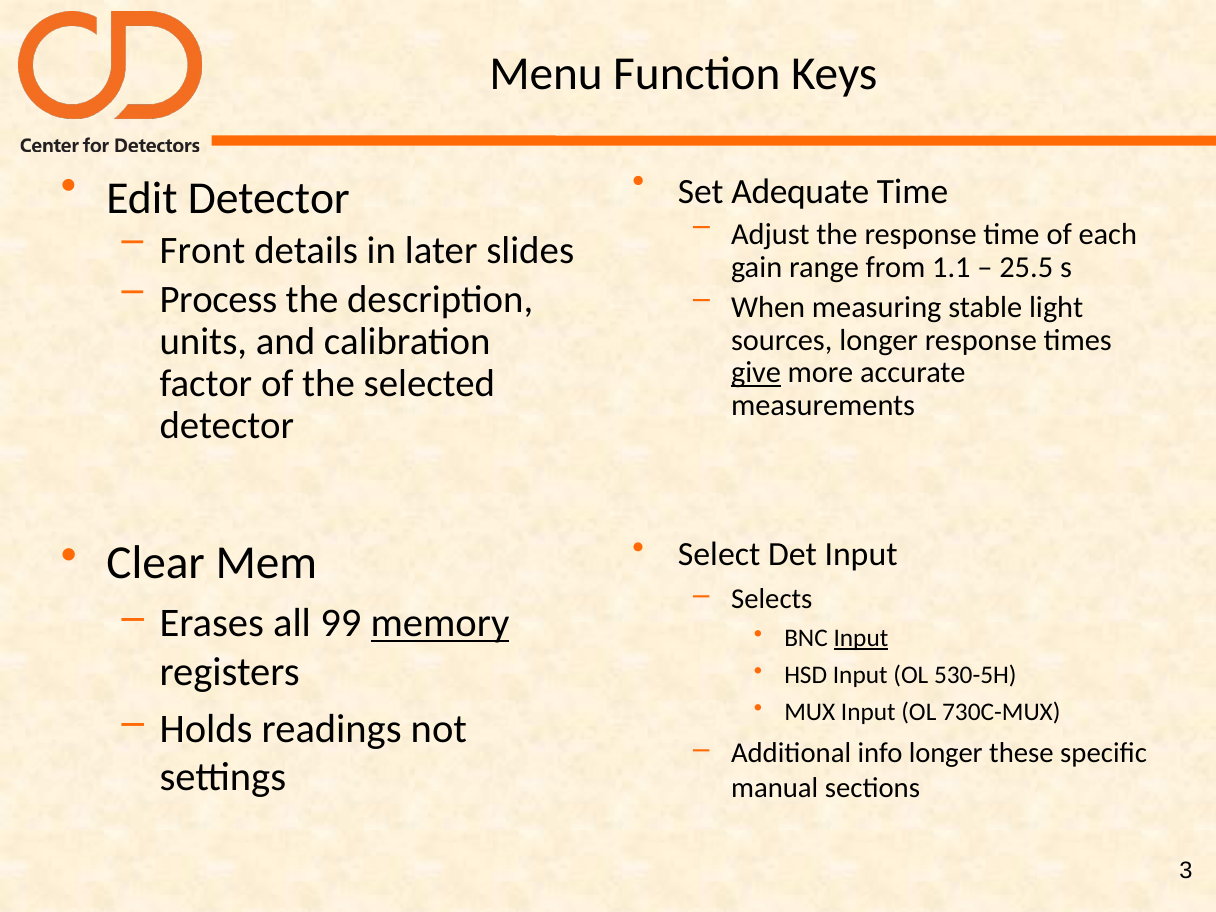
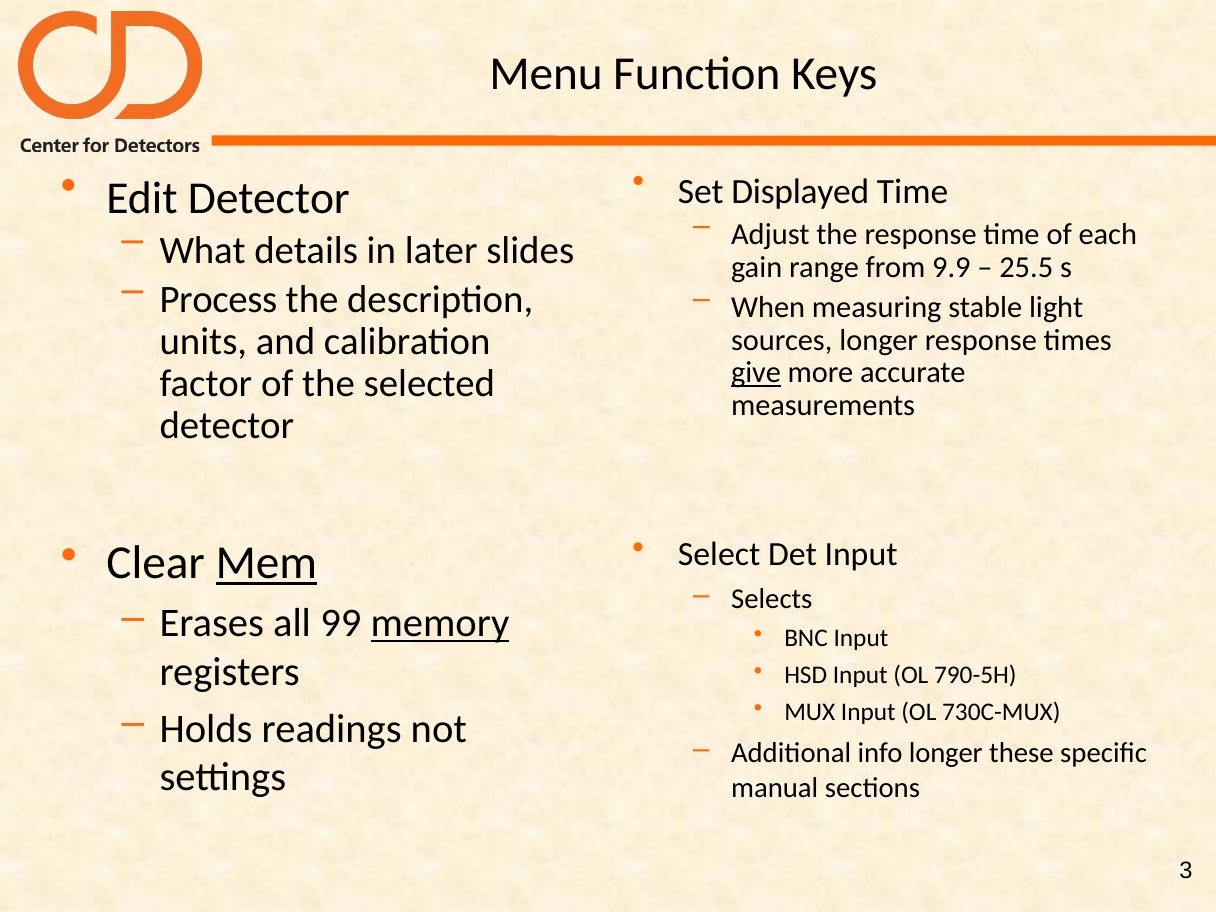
Adequate: Adequate -> Displayed (800, 192)
Front: Front -> What (203, 251)
1.1: 1.1 -> 9.9 (951, 267)
Mem underline: none -> present (266, 563)
Input underline: present -> none (861, 638)
530-5H: 530-5H -> 790-5H (975, 675)
